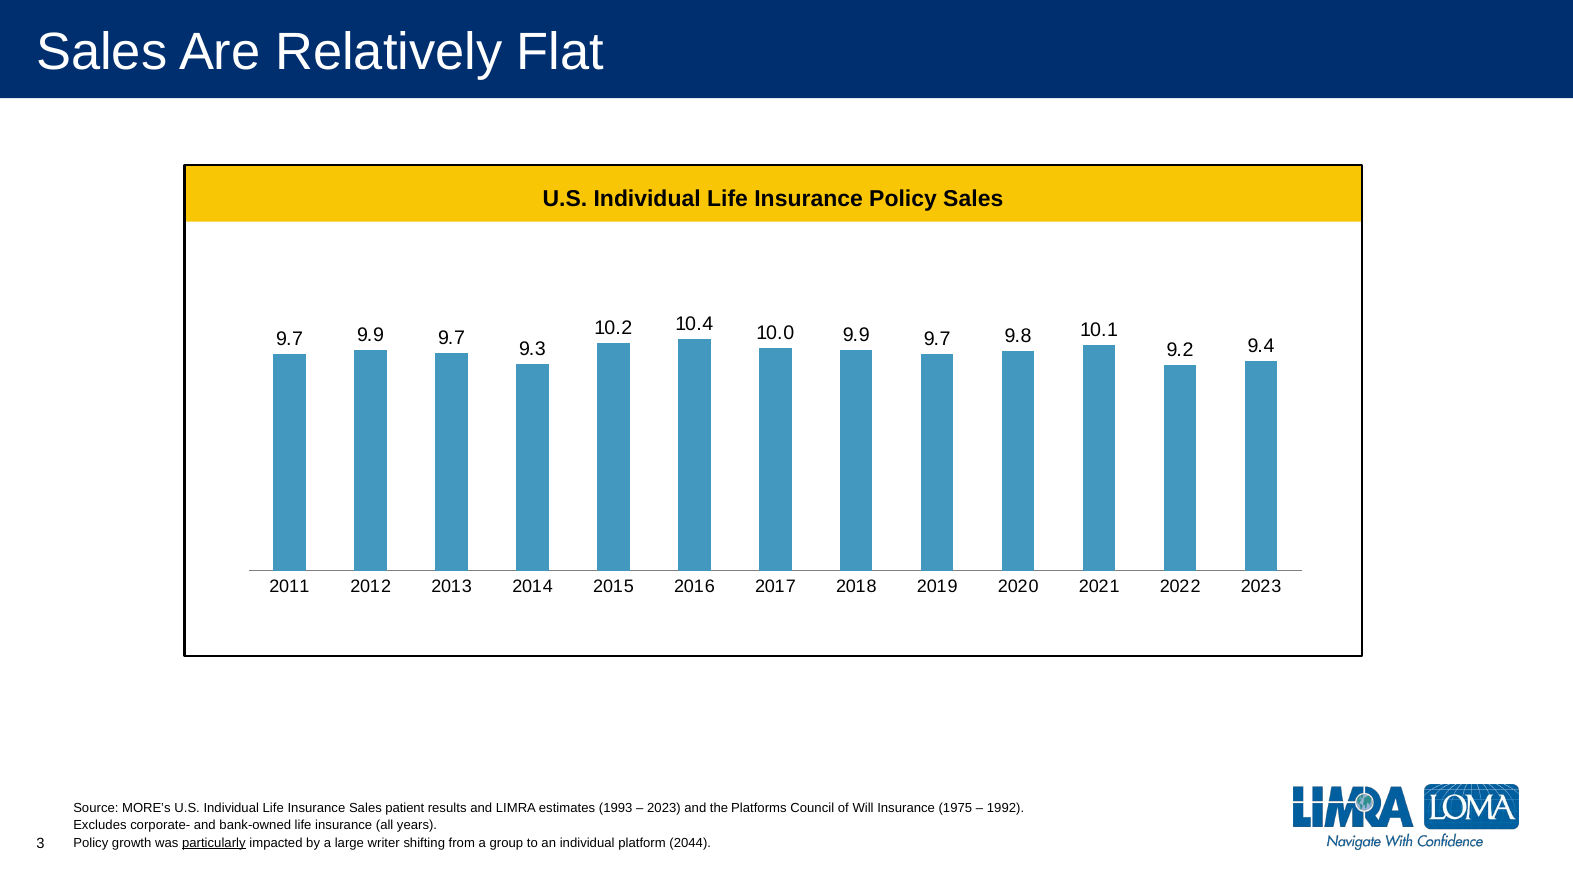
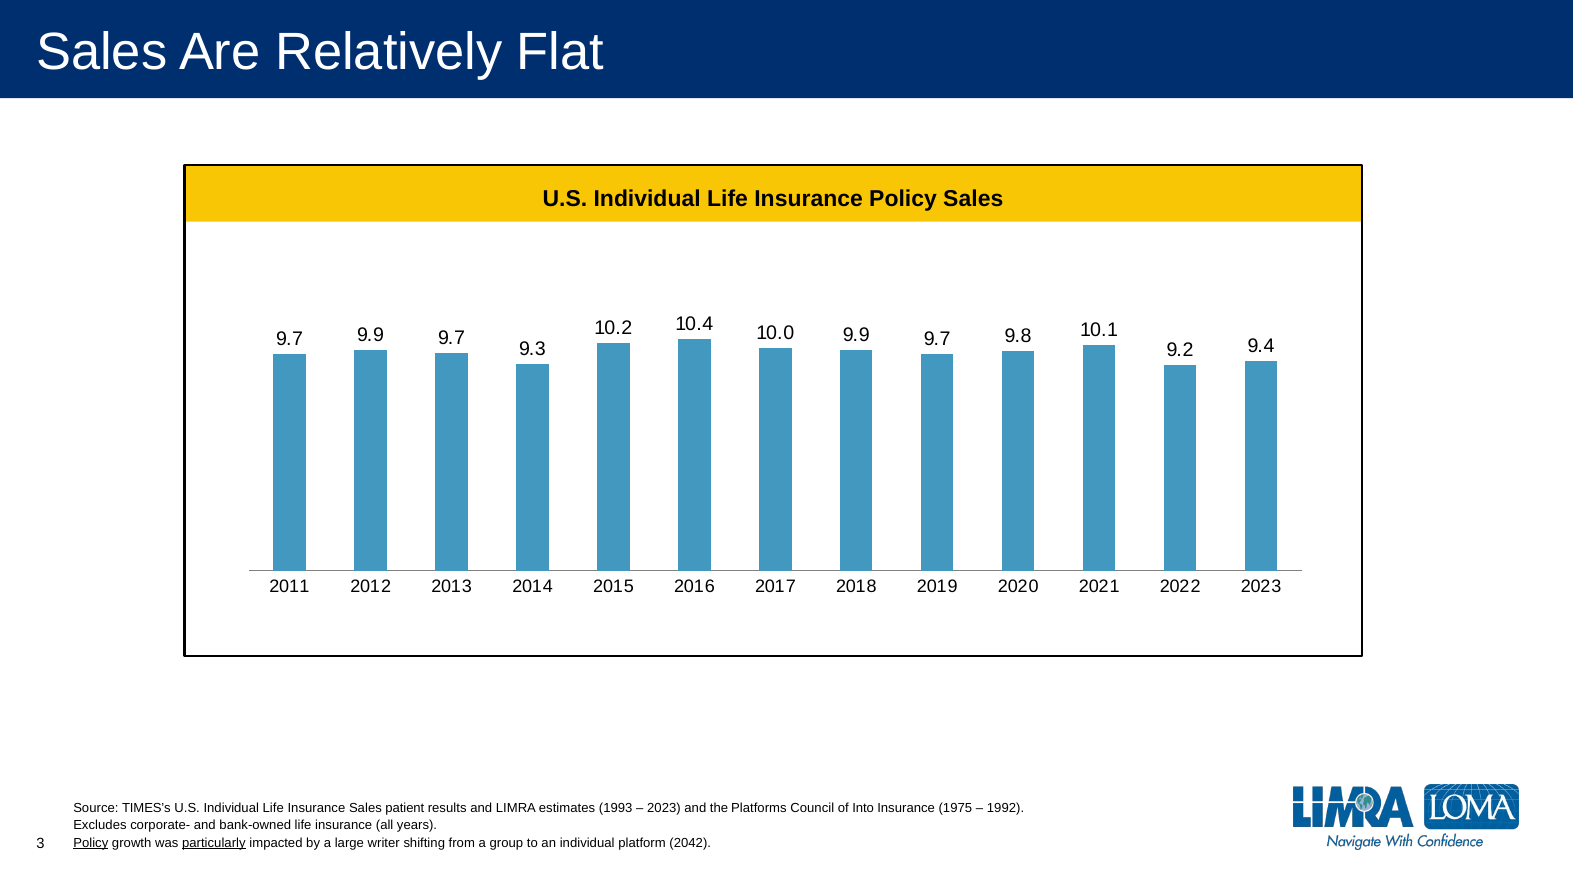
MORE’s: MORE’s -> TIMES’s (146, 808)
Will: Will -> Into (863, 808)
Policy underline: none -> present (91, 843)
2044: 2044 -> 2042 (690, 843)
